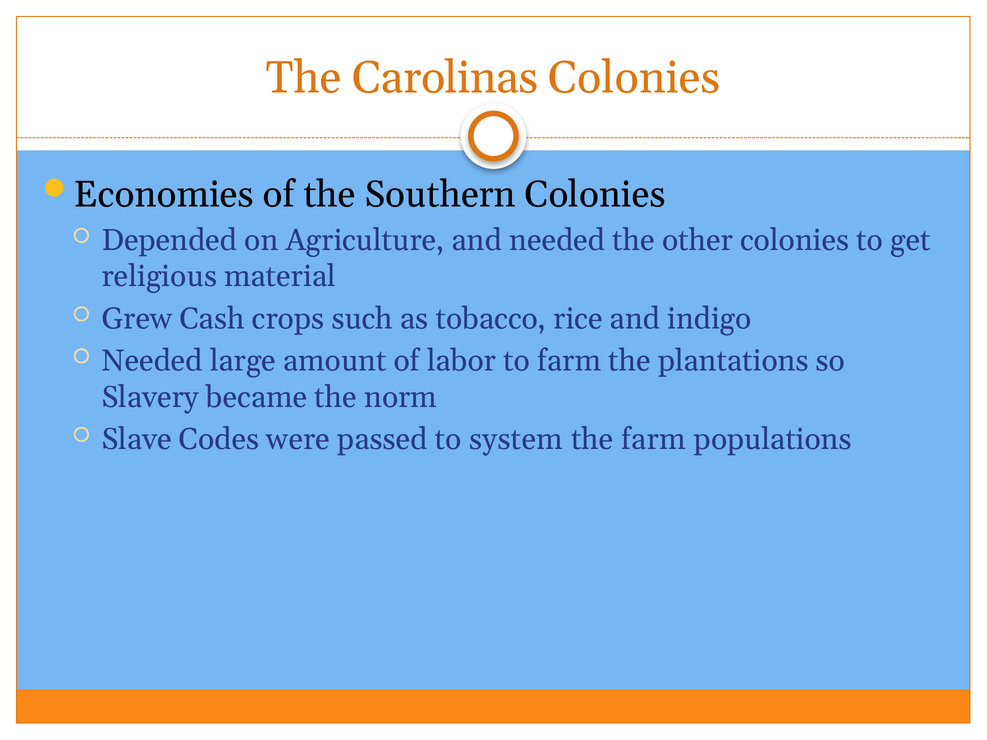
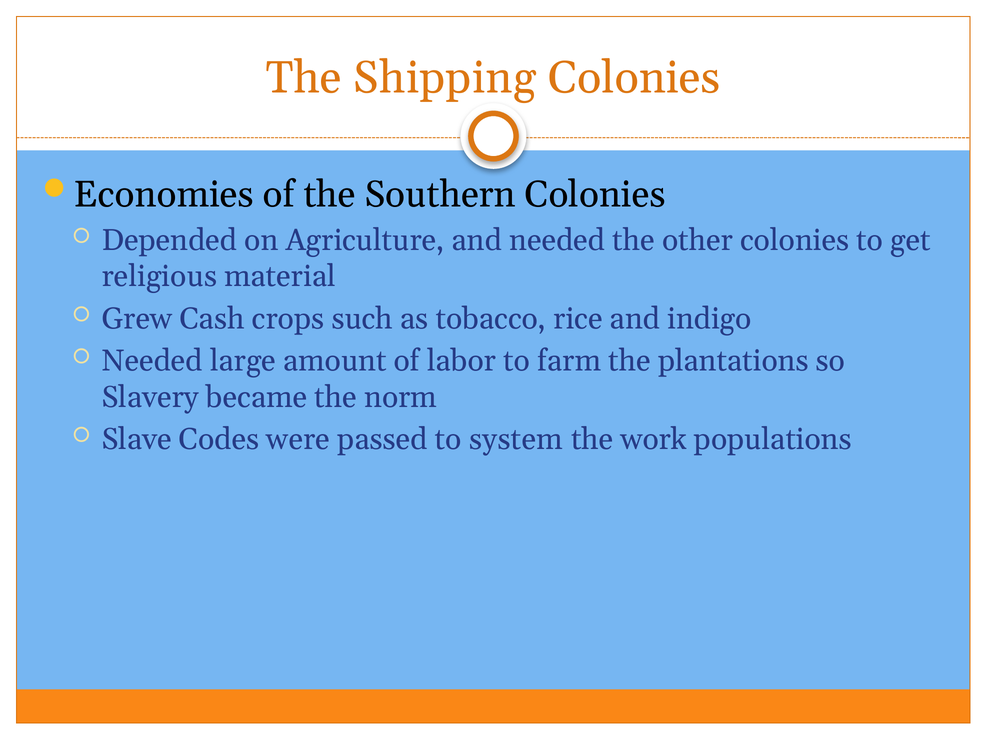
Carolinas: Carolinas -> Shipping (445, 78)
the farm: farm -> work (654, 439)
